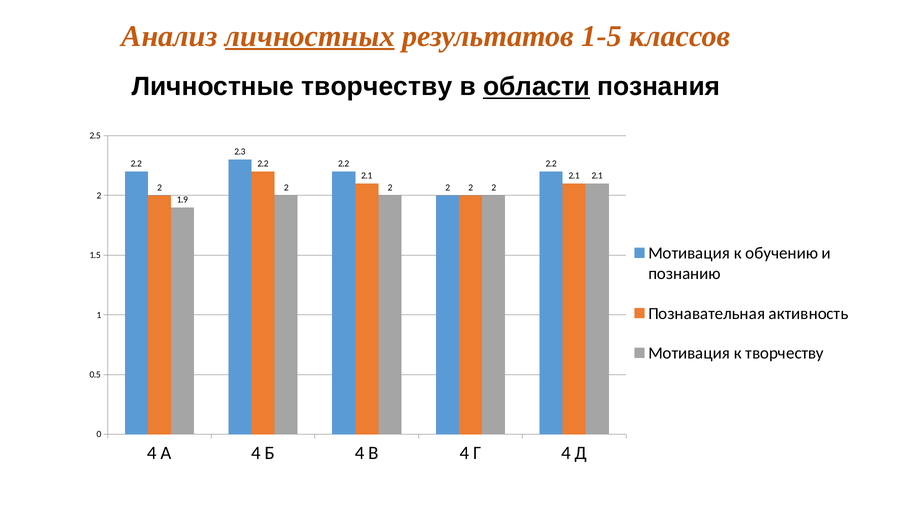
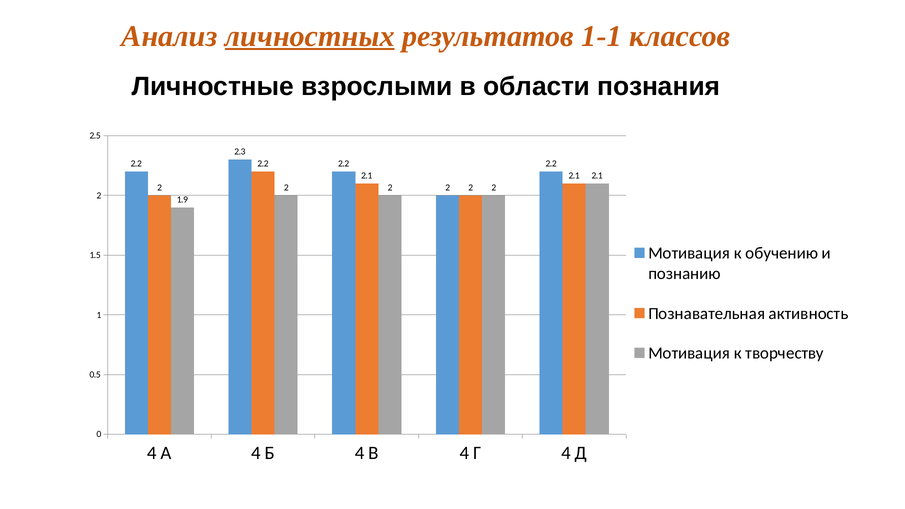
1-5: 1-5 -> 1-1 (602, 36)
Личностные творчеству: творчеству -> взрослыми (377, 87)
области underline: present -> none (537, 87)
